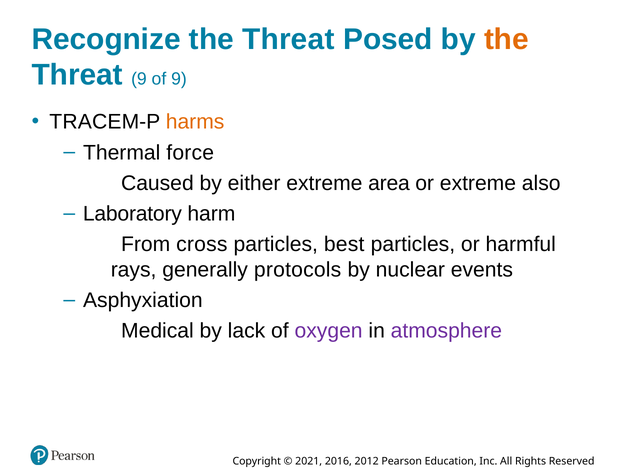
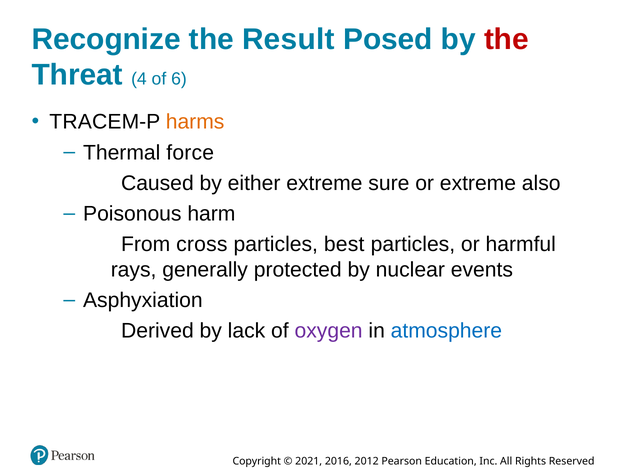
Recognize the Threat: Threat -> Result (288, 39)
the colour: orange -> red (506, 39)
Threat 9: 9 -> 4 (139, 79)
of 9: 9 -> 6 (179, 79)
area: area -> sure (389, 183)
Laboratory: Laboratory -> Poisonous (132, 214)
protocols: protocols -> protected (298, 270)
Medical: Medical -> Derived (157, 331)
atmosphere colour: purple -> blue (446, 331)
